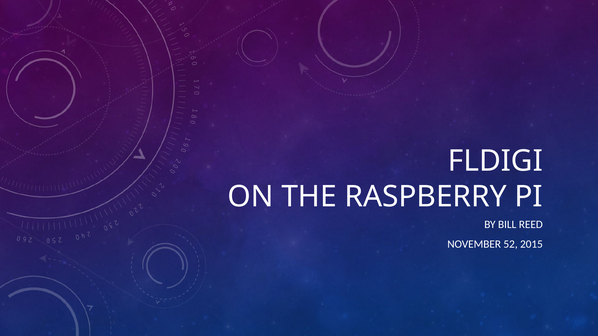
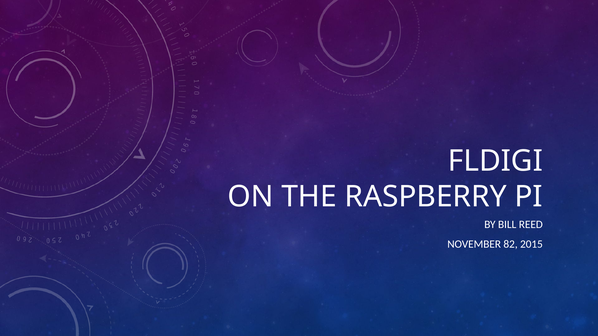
52: 52 -> 82 (511, 245)
